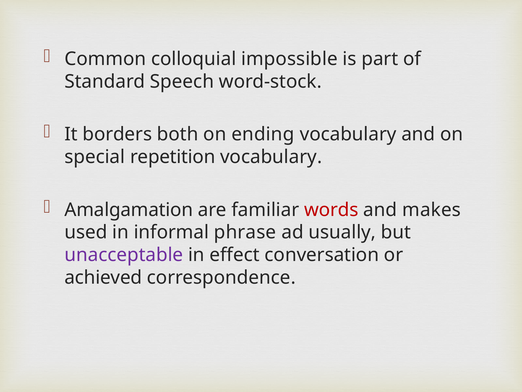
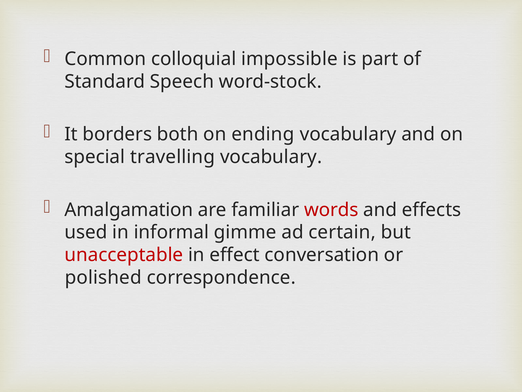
repetition: repetition -> travelling (173, 157)
makes: makes -> effects (432, 210)
phrase: phrase -> gimme (245, 232)
usually: usually -> certain (342, 232)
unacceptable colour: purple -> red (124, 255)
achieved: achieved -> polished (103, 277)
